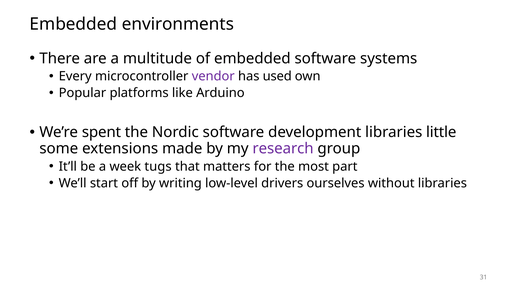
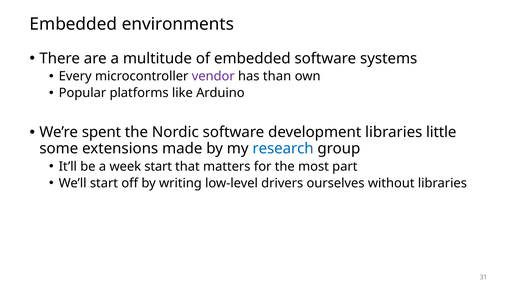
used: used -> than (277, 76)
research colour: purple -> blue (283, 149)
week tugs: tugs -> start (158, 166)
